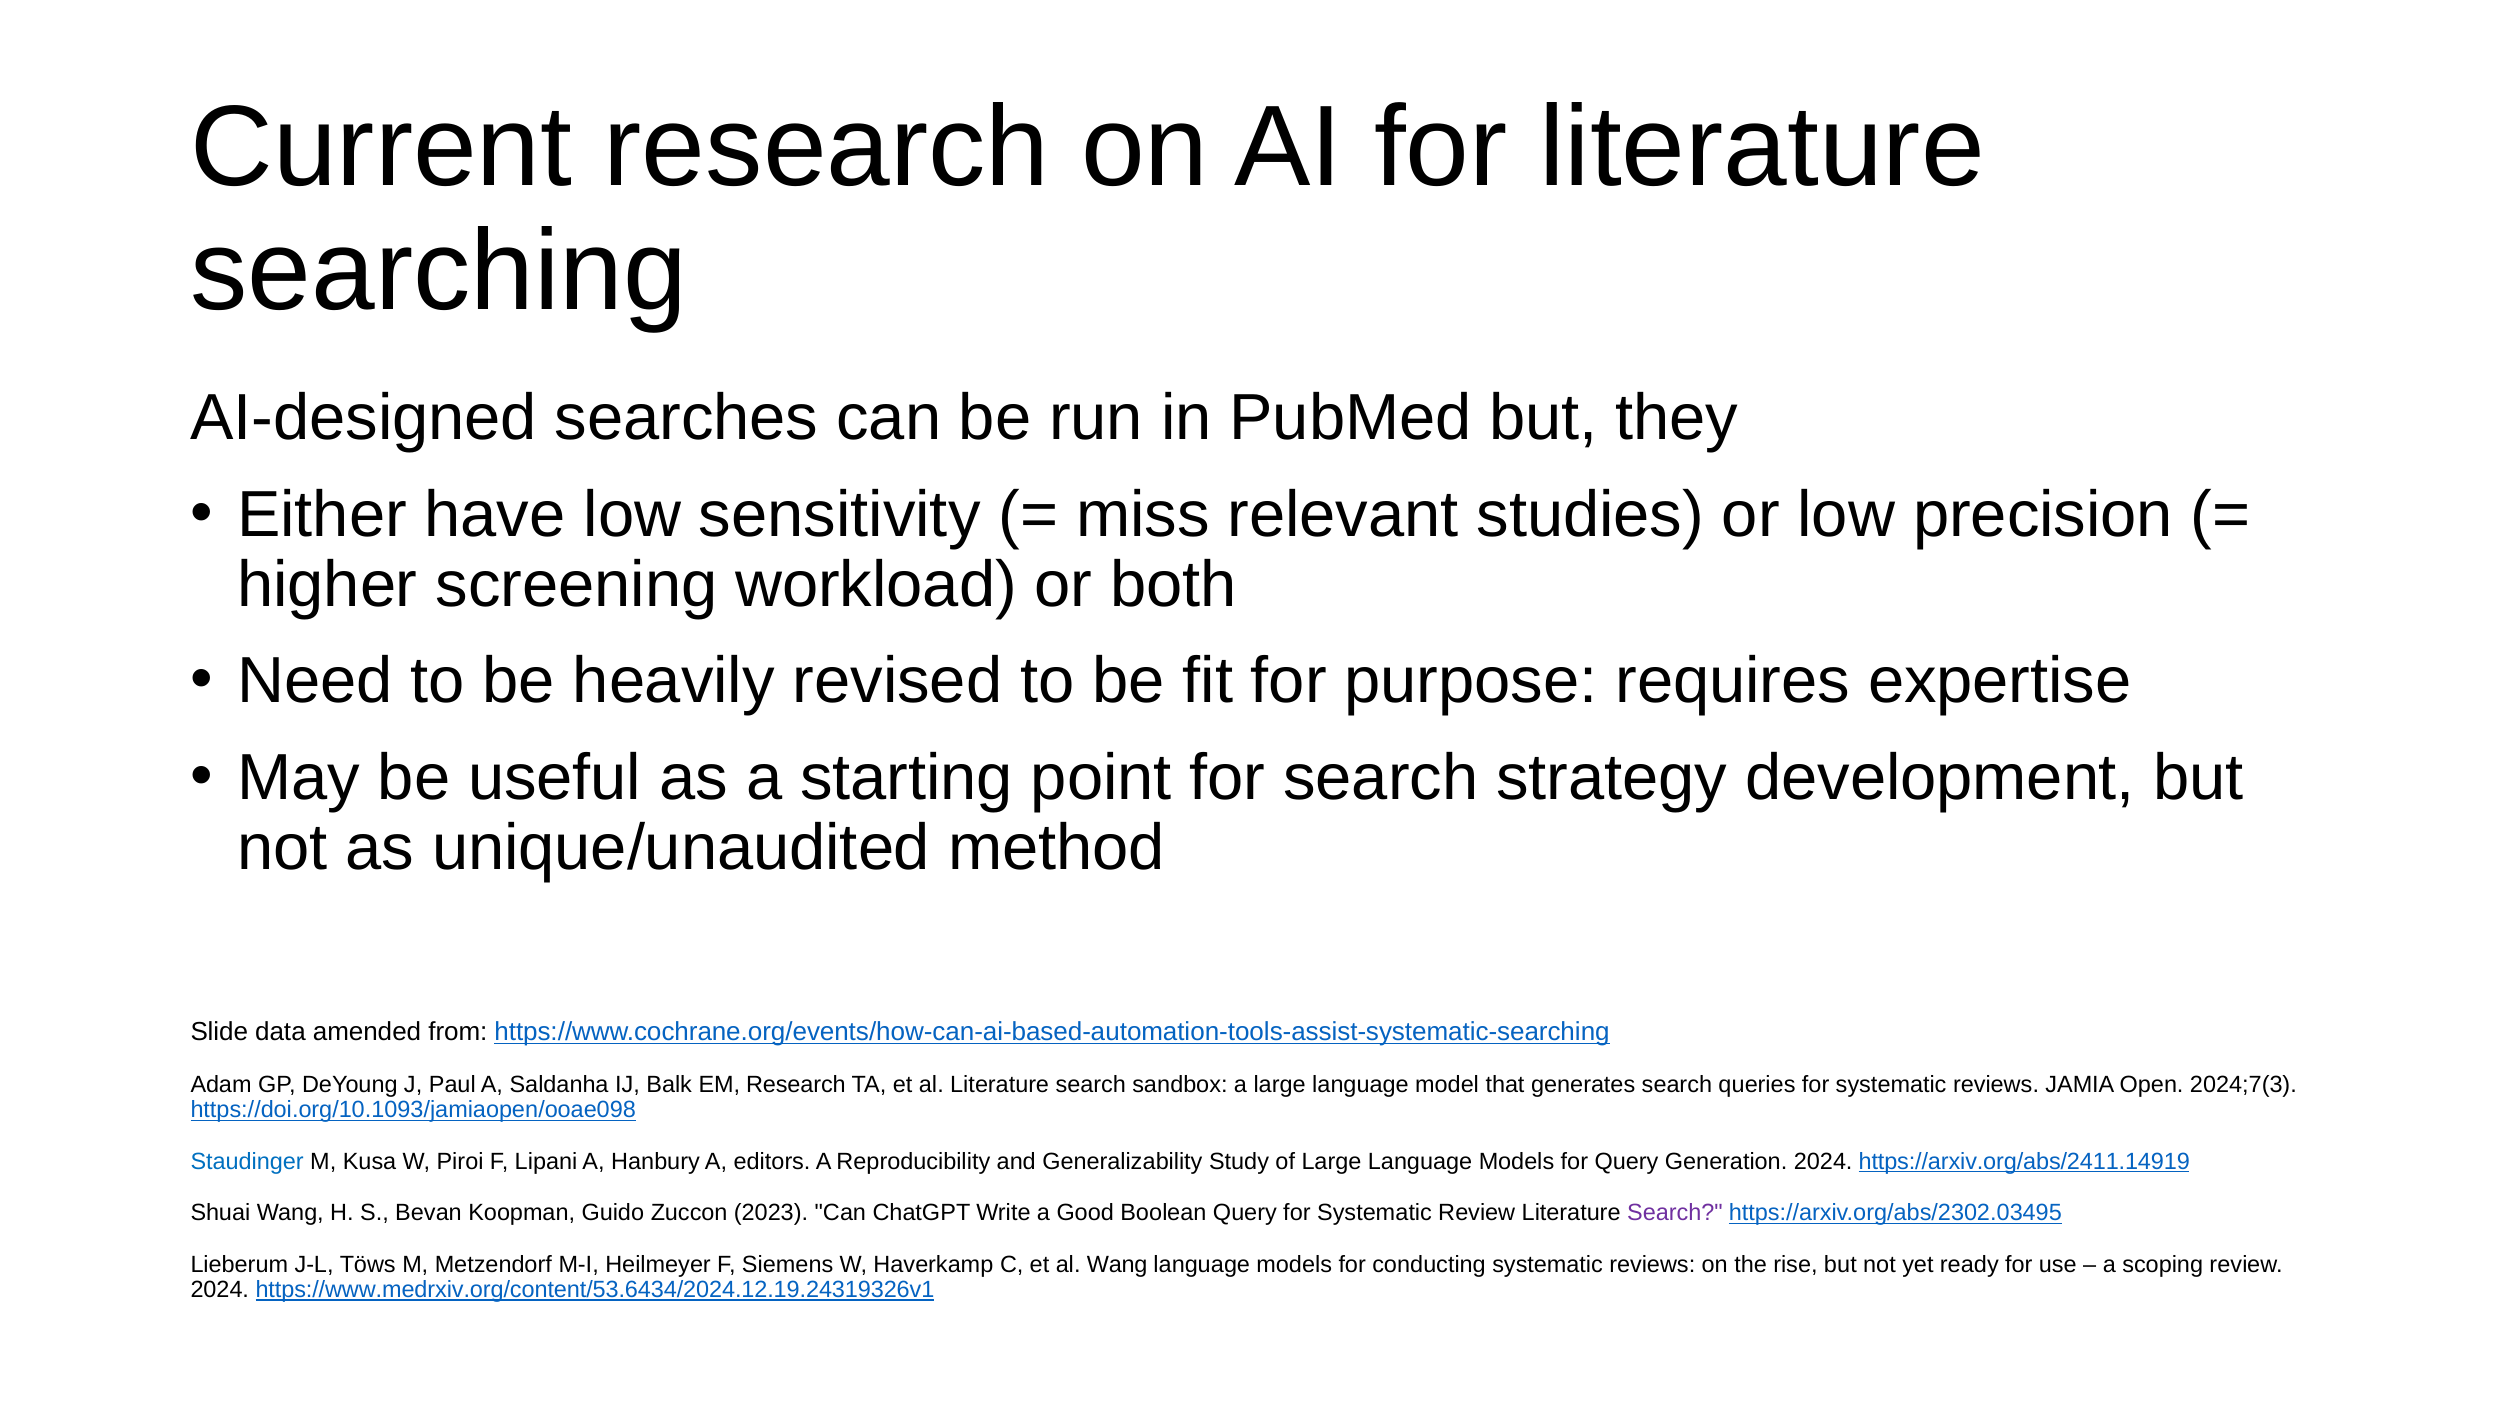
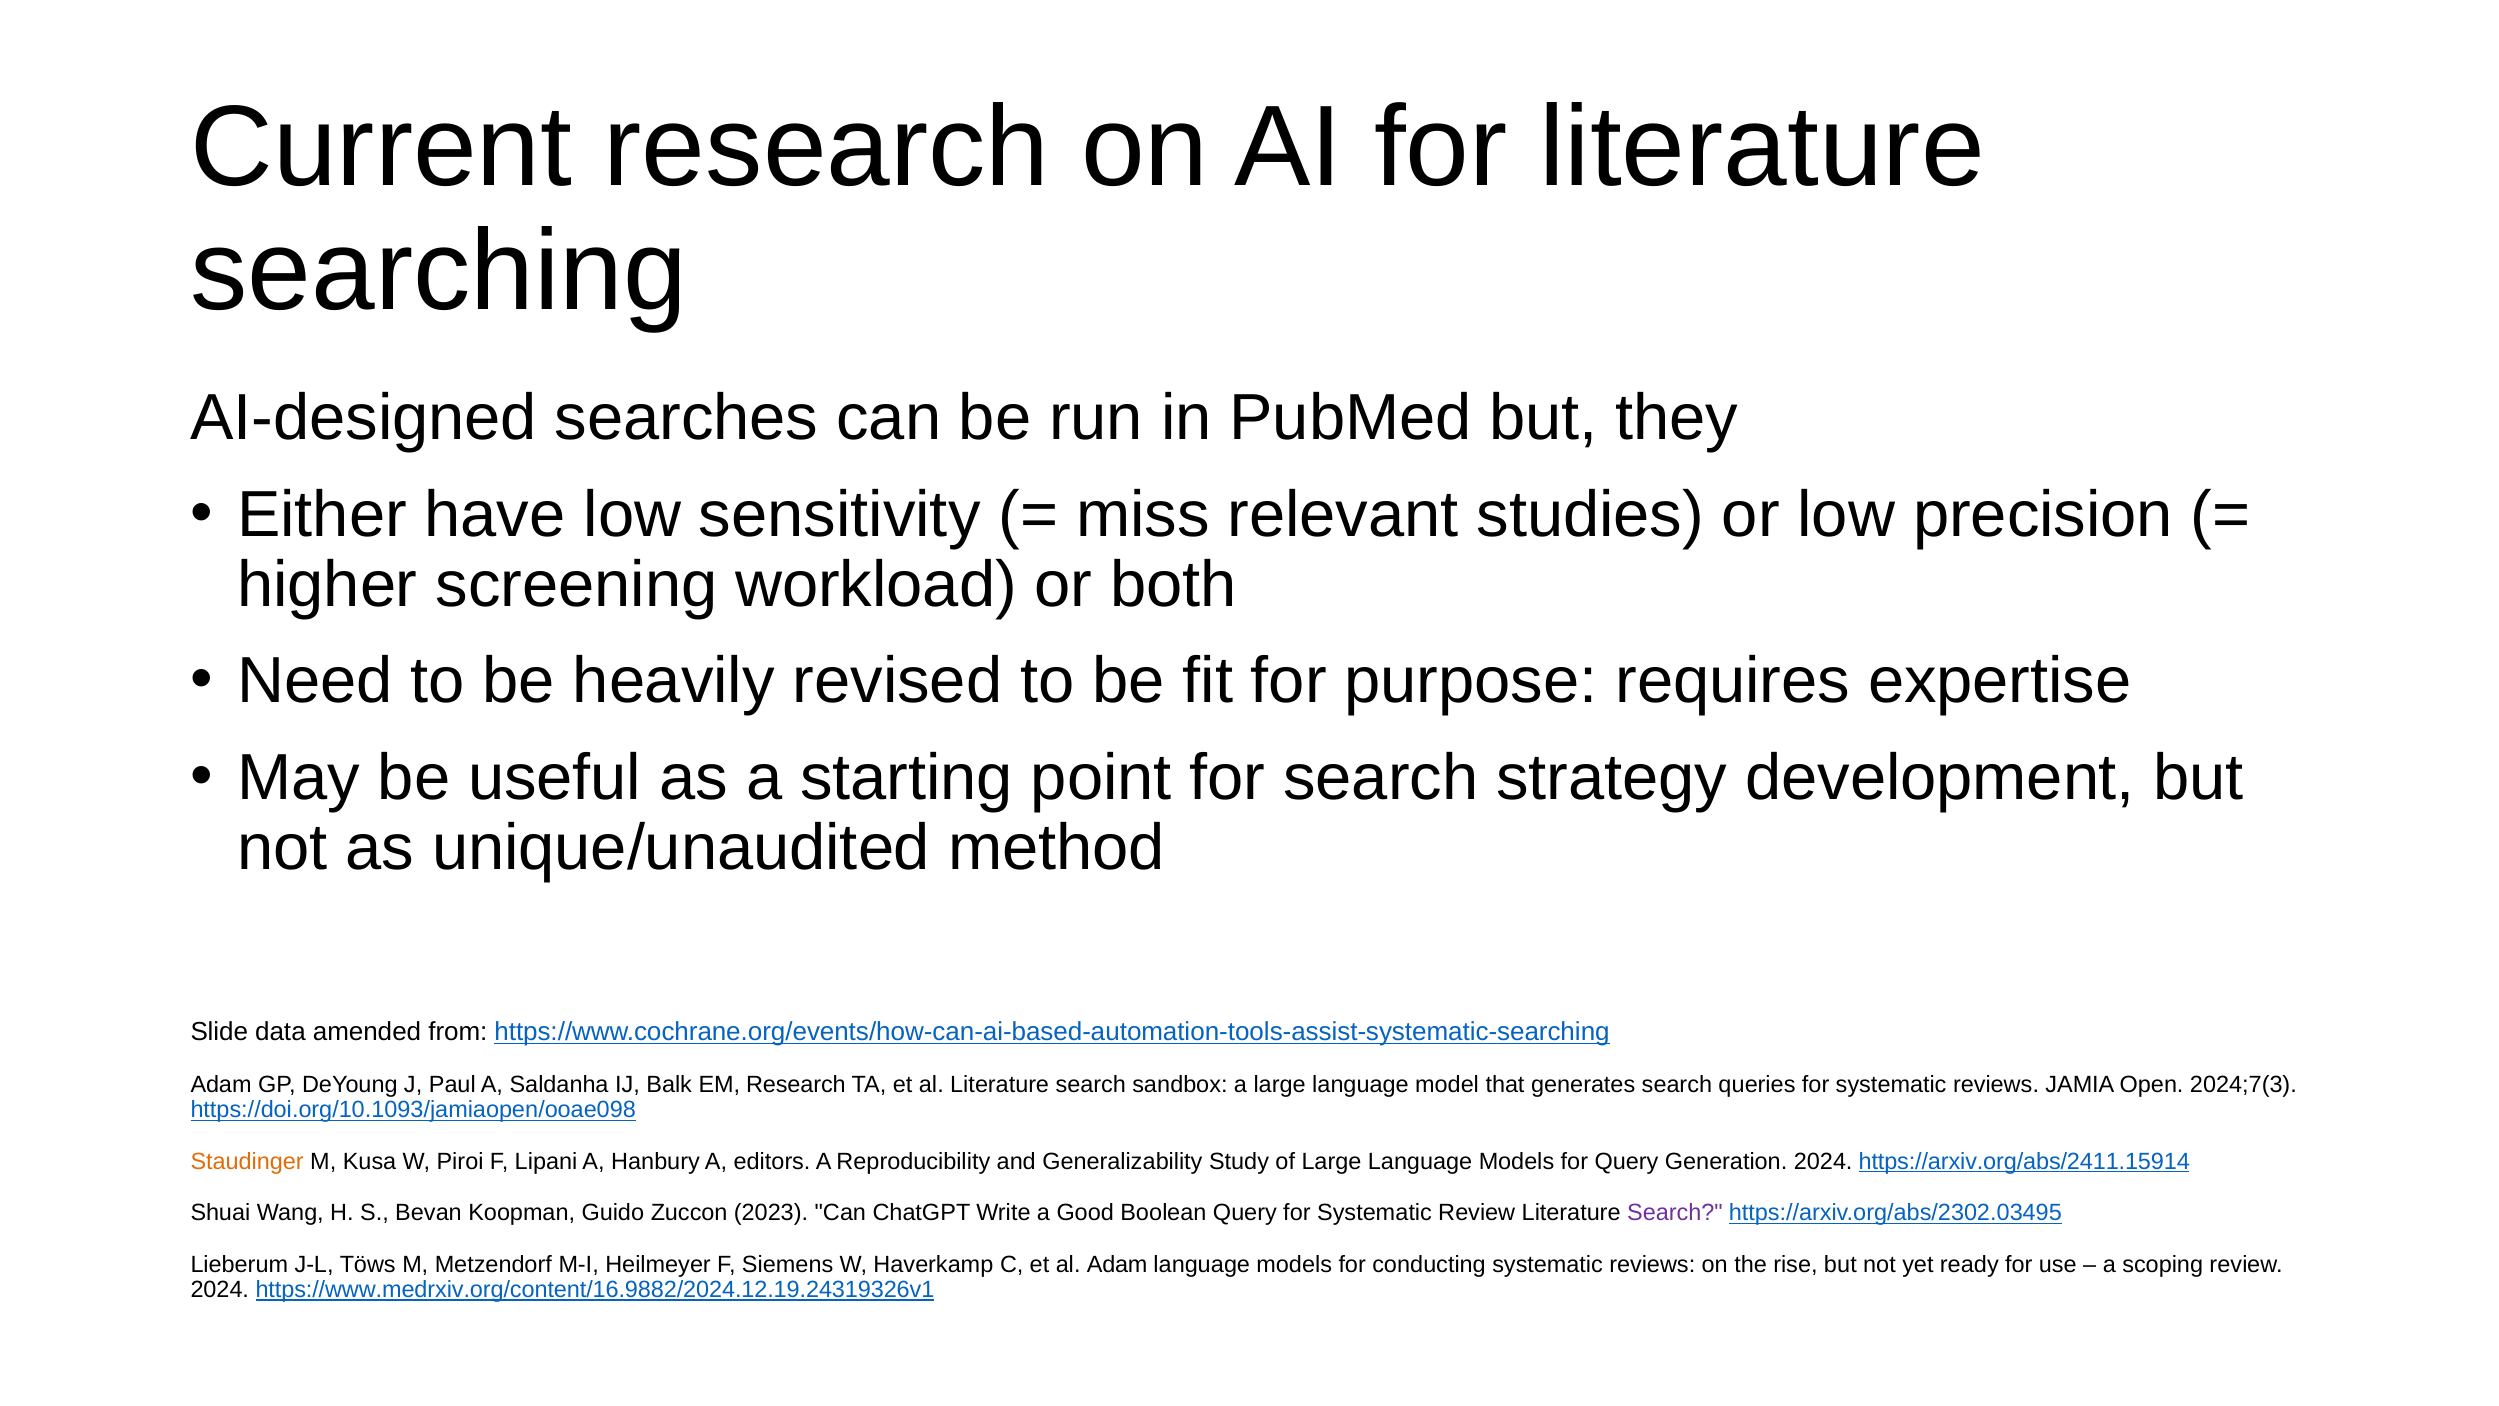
Staudinger colour: blue -> orange (247, 1161)
https://arxiv.org/abs/2411.14919: https://arxiv.org/abs/2411.14919 -> https://arxiv.org/abs/2411.15914 (2024, 1161)
al Wang: Wang -> Adam (1117, 1264)
https://www.medrxiv.org/content/53.6434/2024.12.19.24319326v1: https://www.medrxiv.org/content/53.6434/2024.12.19.24319326v1 -> https://www.medrxiv.org/content/16.9882/2024.12.19.24319326v1 (595, 1289)
